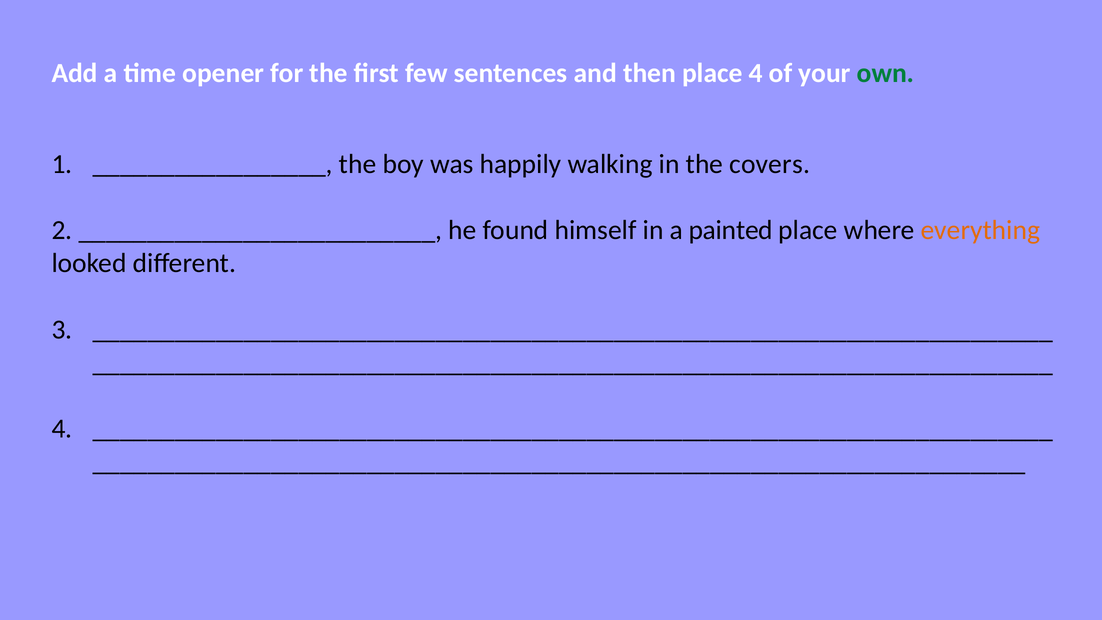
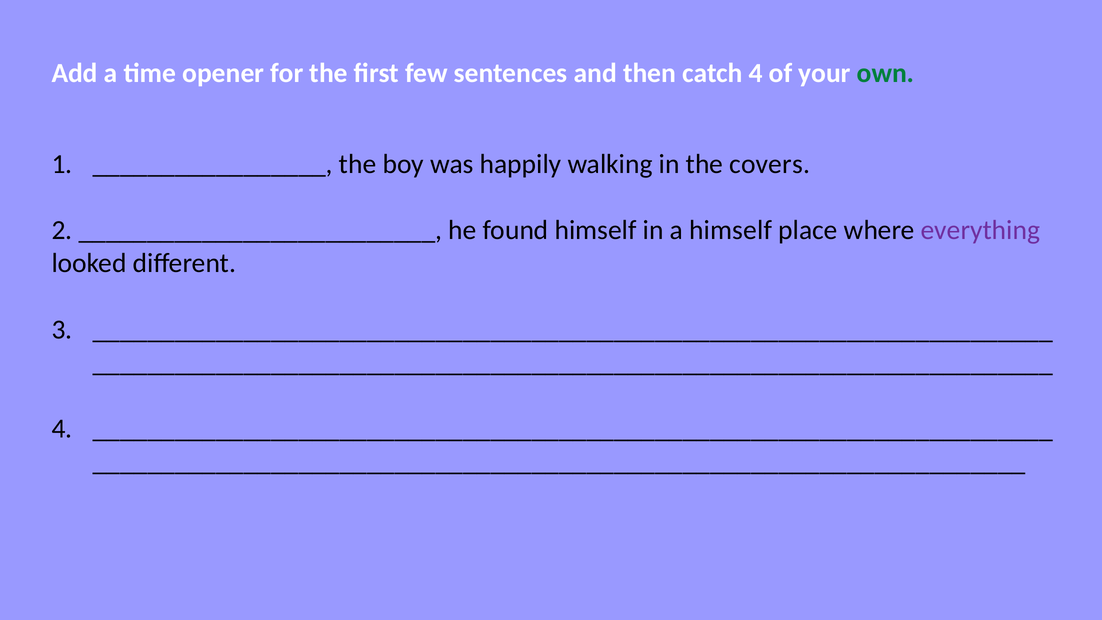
then place: place -> catch (712, 73)
a painted: painted -> himself (731, 230)
everything colour: orange -> purple (980, 230)
